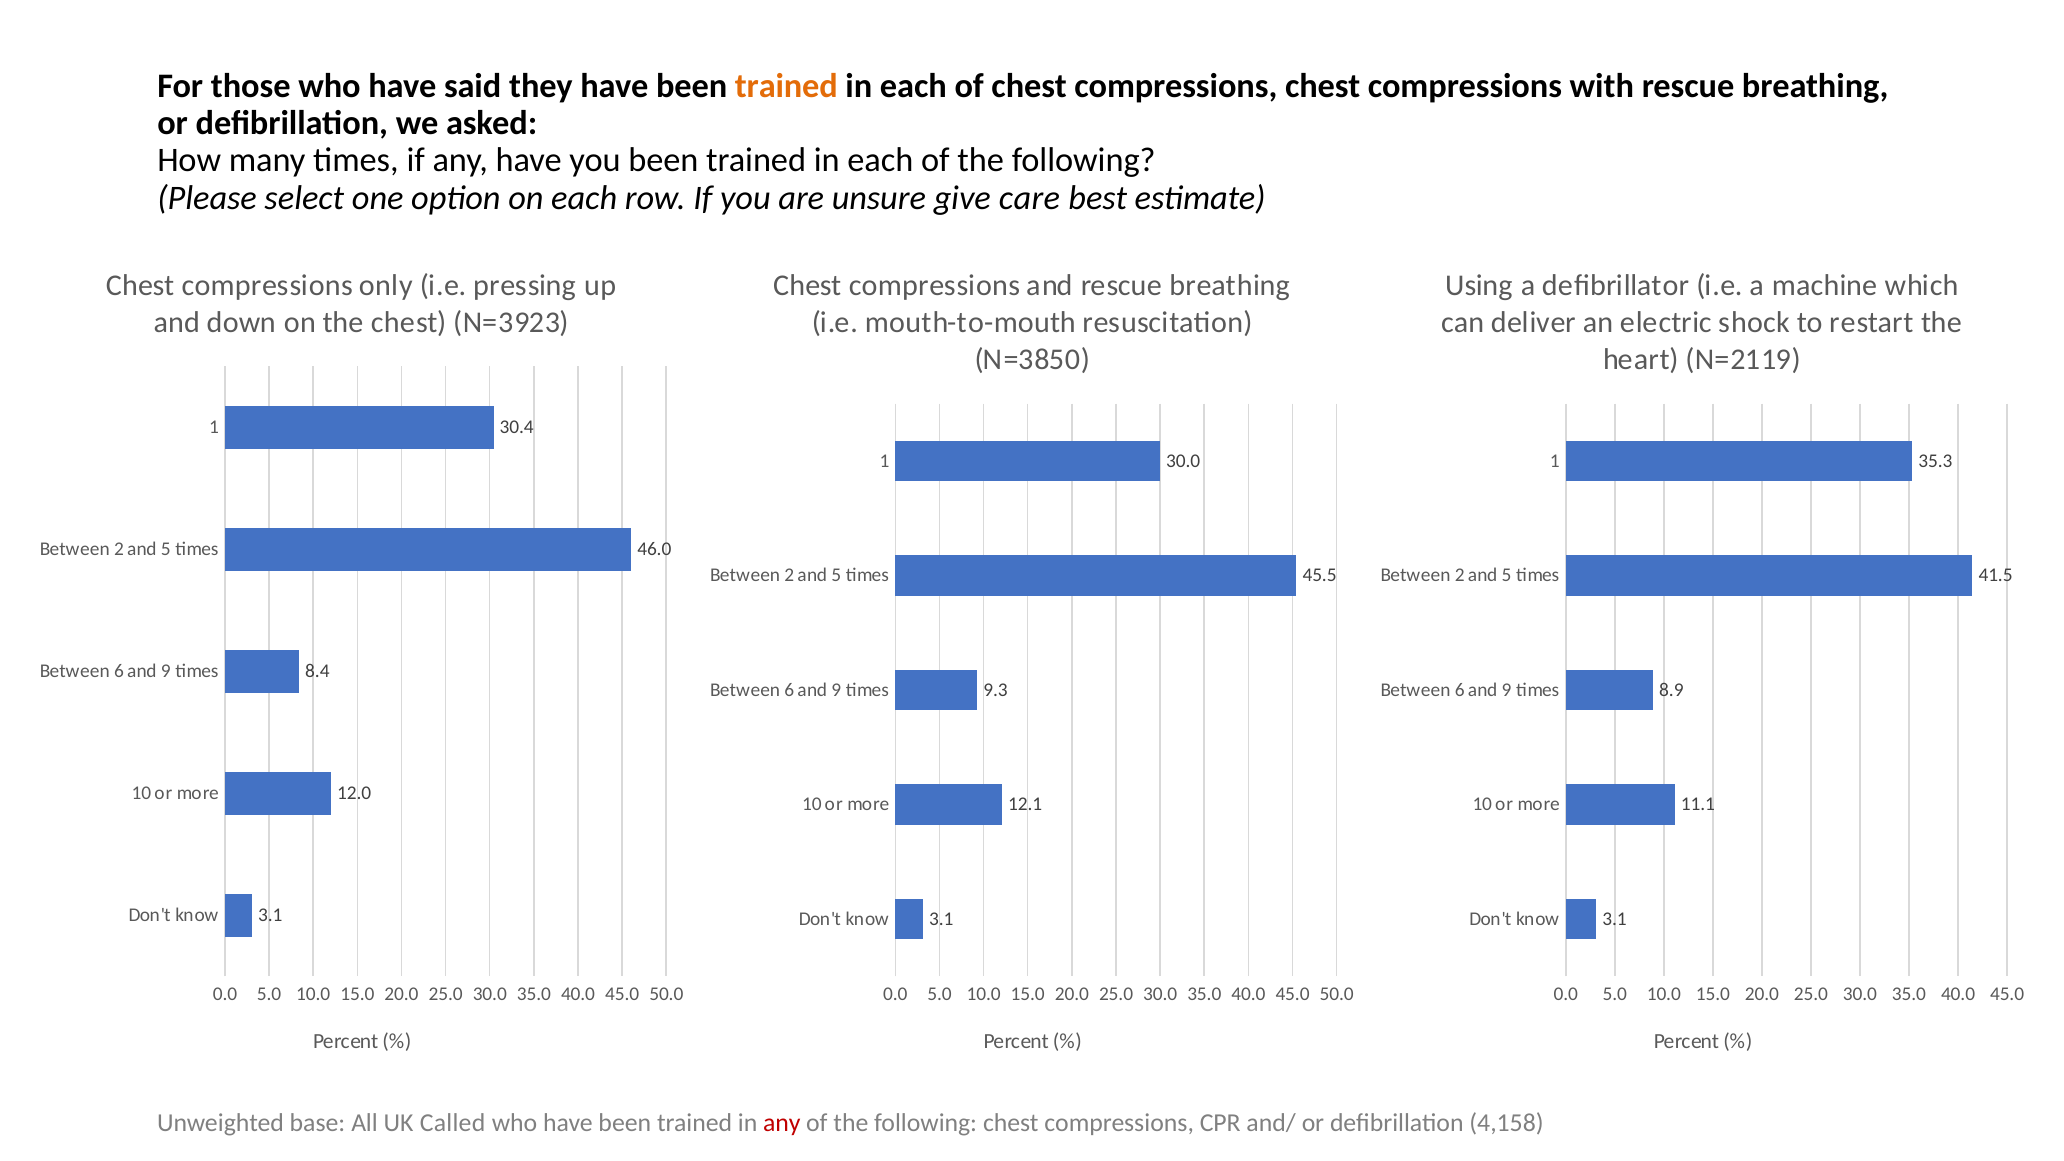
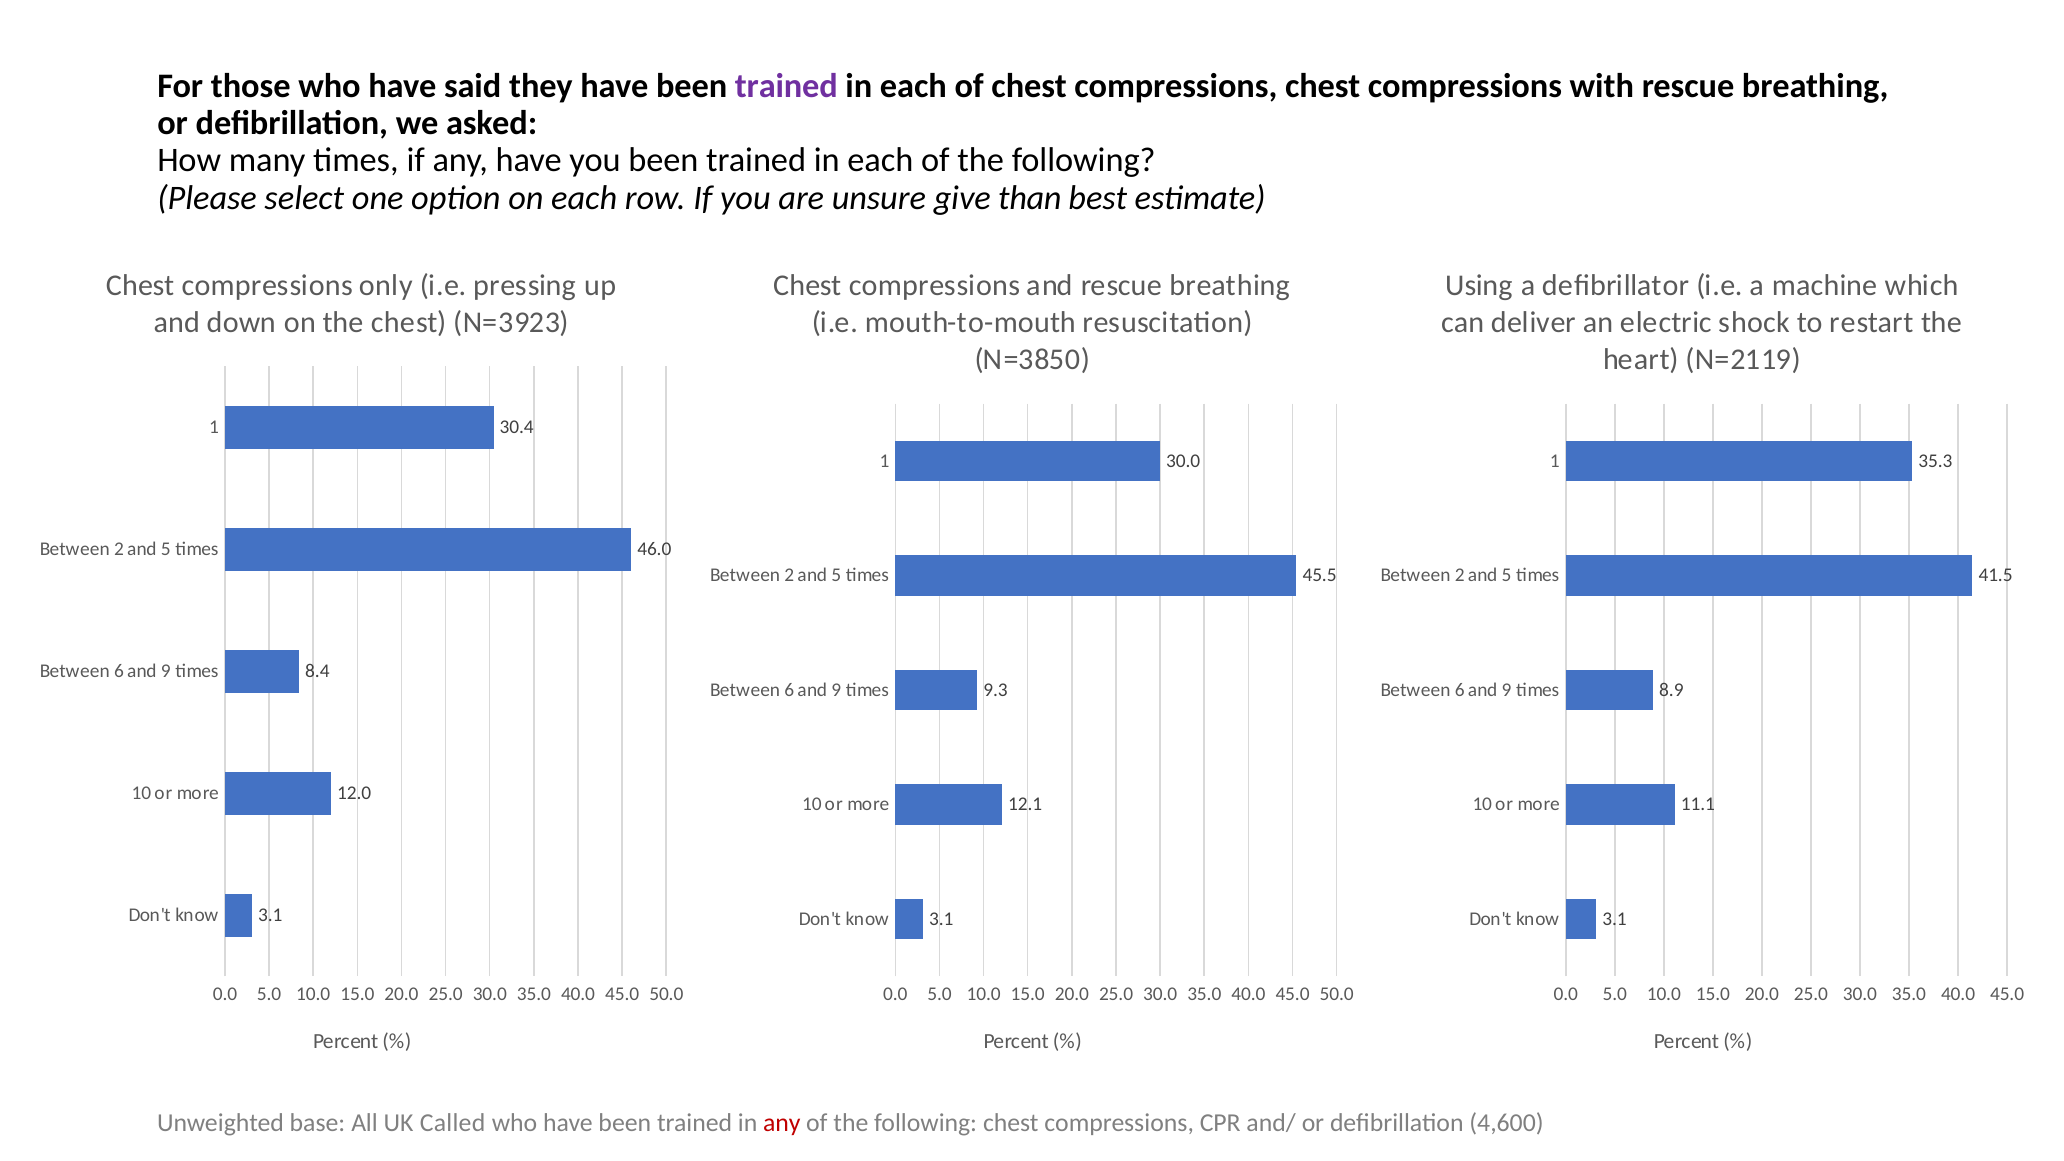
trained colour: orange -> purple (786, 86)
care: care -> than (1030, 198)
4,158: 4,158 -> 4,600 (1507, 1123)
